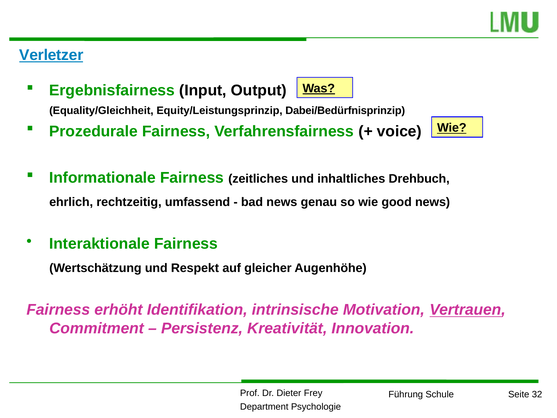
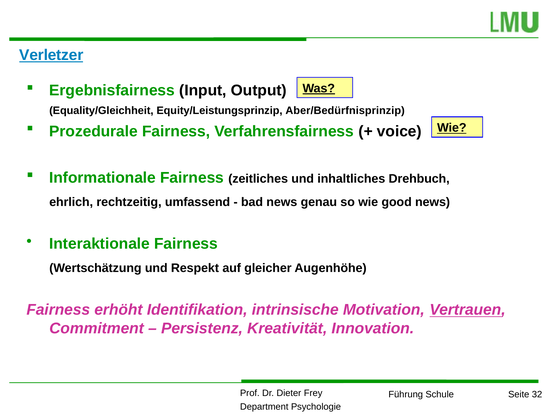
Dabei/Bedürfnisprinzip: Dabei/Bedürfnisprinzip -> Aber/Bedürfnisprinzip (345, 111)
